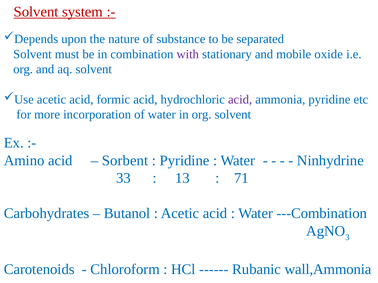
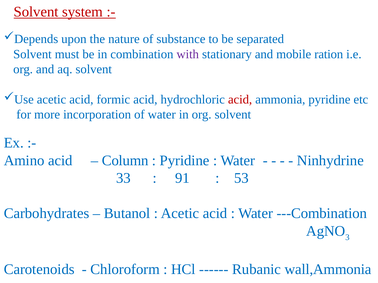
oxide: oxide -> ration (329, 54)
acid colour: purple -> red (240, 100)
Sorbent: Sorbent -> Column (125, 161)
13: 13 -> 91 (182, 178)
71: 71 -> 53 (241, 178)
